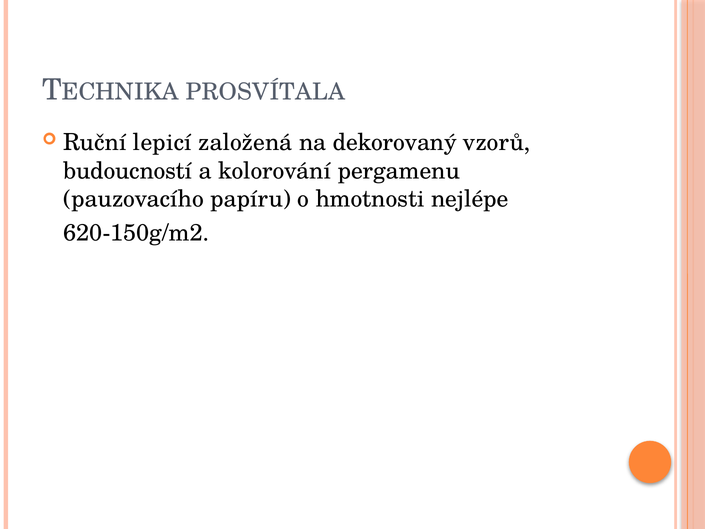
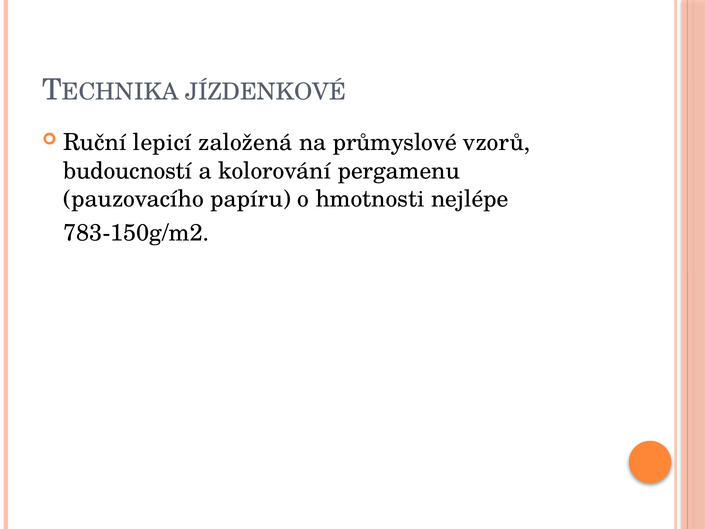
PROSVÍTALA: PROSVÍTALA -> JÍZDENKOVÉ (266, 92)
dekorovaný: dekorovaný -> průmyslové (395, 143)
620-150g/m2: 620-150g/m2 -> 783-150g/m2 (136, 233)
